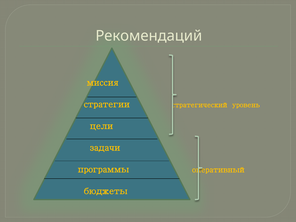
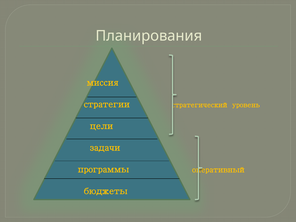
Рекомендаций: Рекомендаций -> Планирования (149, 36)
